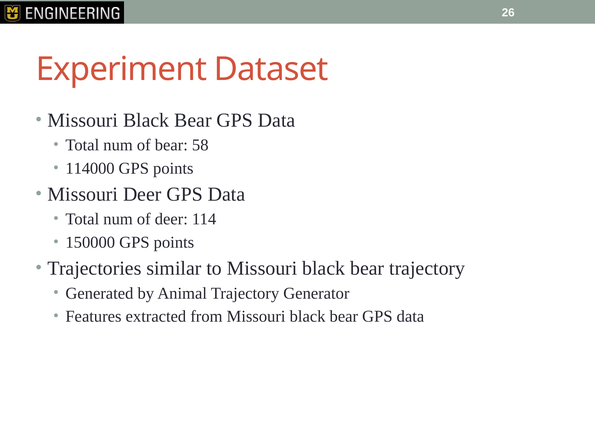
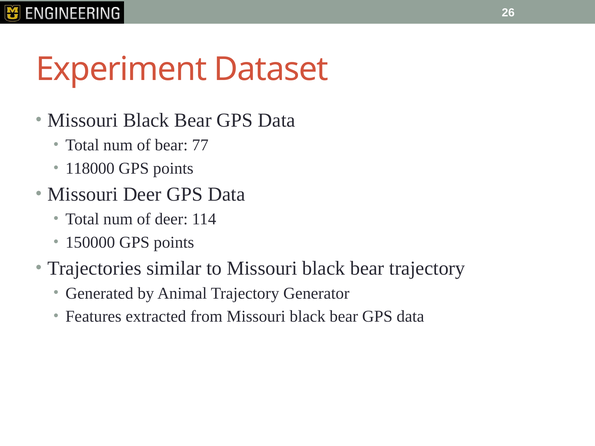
58: 58 -> 77 (200, 145)
114000: 114000 -> 118000 (90, 168)
